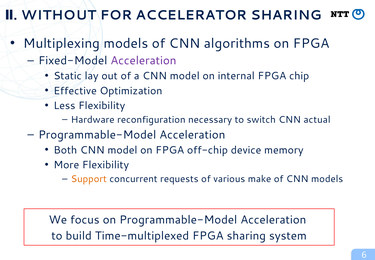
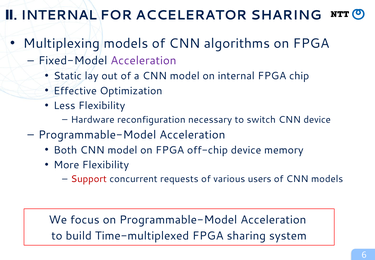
Ⅱ WITHOUT: WITHOUT -> INTERNAL (59, 15)
CNN actual: actual -> device (317, 119)
Support colour: orange -> red (89, 179)
make: make -> users (260, 179)
